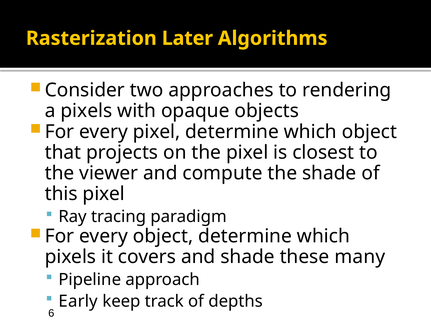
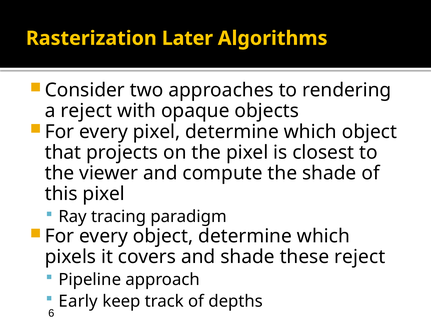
a pixels: pixels -> reject (86, 111)
these many: many -> reject (360, 256)
